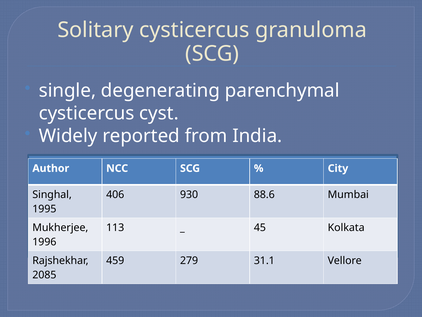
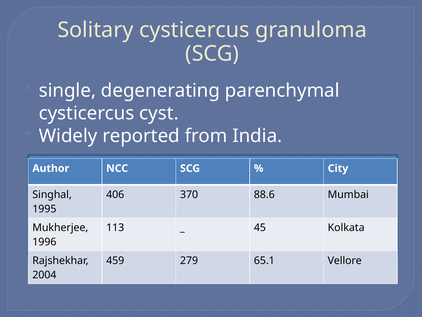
930: 930 -> 370 (189, 194)
31.1: 31.1 -> 65.1 (264, 260)
2085: 2085 -> 2004 (44, 275)
